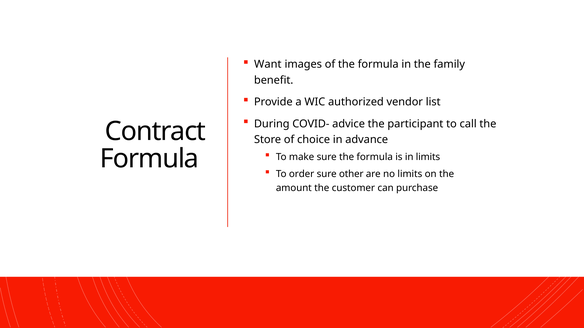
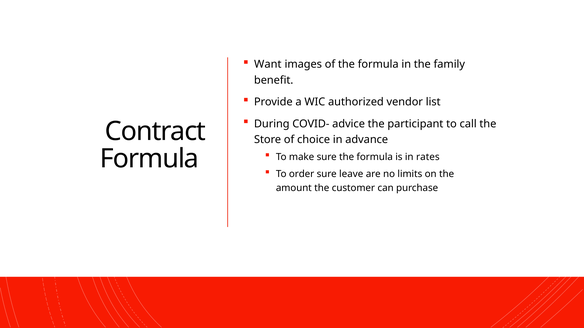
in limits: limits -> rates (428, 157)
other: other -> leave (351, 174)
